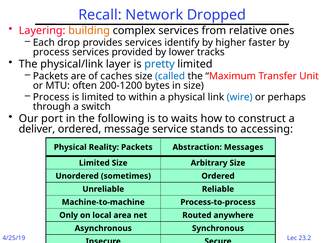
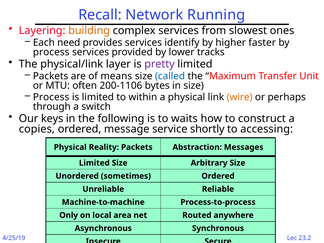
Dropped: Dropped -> Running (216, 15)
relative: relative -> slowest (248, 31)
drop: drop -> need (69, 43)
pretty colour: blue -> purple (159, 64)
caches: caches -> means (116, 76)
200-1200: 200-1200 -> 200-1106 (121, 86)
wire colour: blue -> orange (240, 97)
port: port -> keys (52, 119)
deliver: deliver -> copies (37, 129)
stands: stands -> shortly (207, 129)
